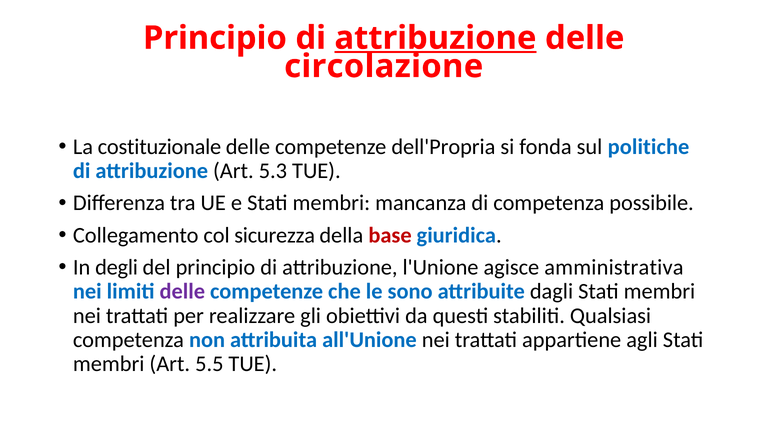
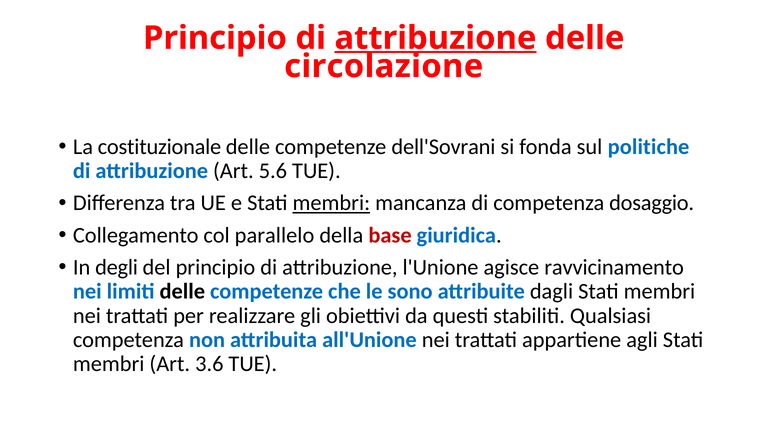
dell'Propria: dell'Propria -> dell'Sovrani (443, 147)
5.3: 5.3 -> 5.6 (273, 171)
membri underline: none -> present (331, 203)
possibile: possibile -> dosaggio (652, 203)
sicurezza: sicurezza -> parallelo (275, 235)
amministrativa: amministrativa -> ravvicinamento (614, 267)
delle colour: purple -> black (182, 291)
5.5: 5.5 -> 3.6 (209, 364)
